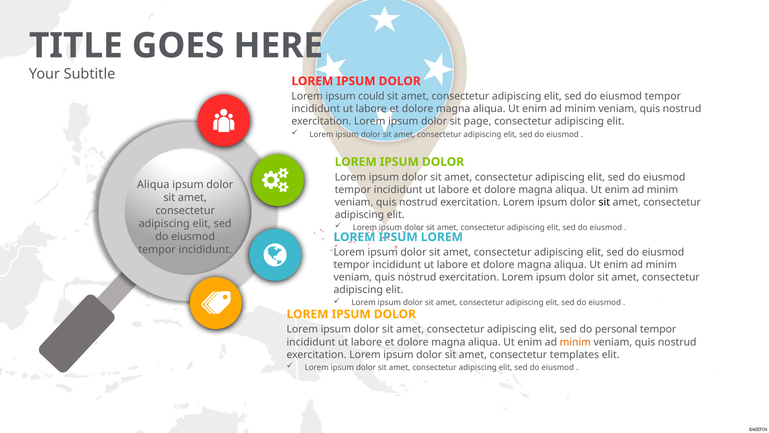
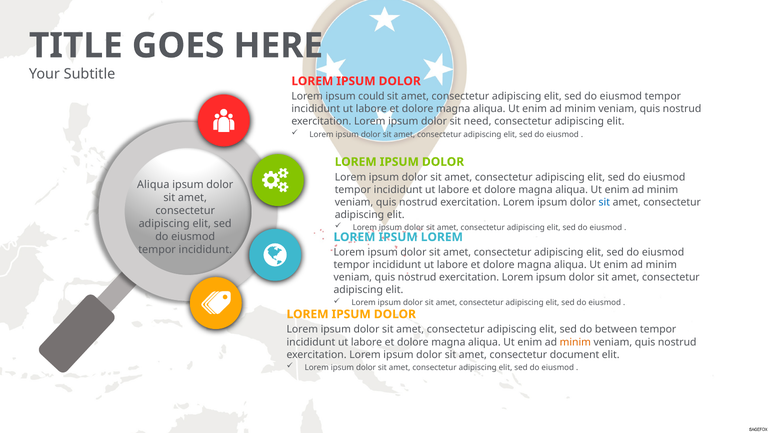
page: page -> need (478, 121)
sit colour: black -> blue (604, 202)
personal: personal -> between (616, 329)
templates: templates -> document (575, 354)
